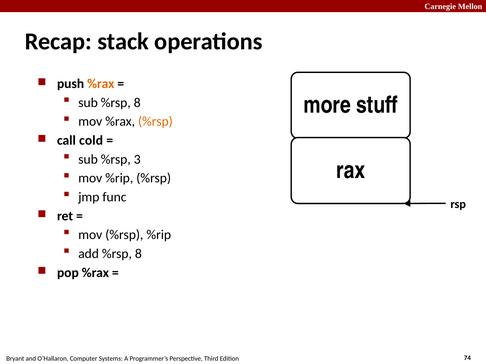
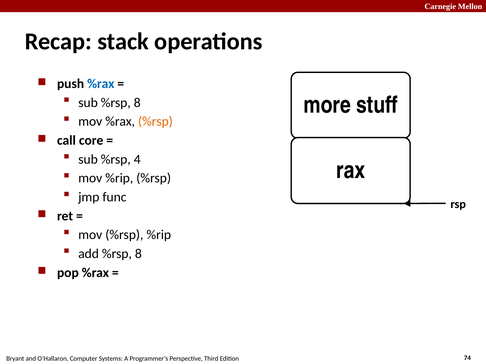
%rax colour: orange -> blue (101, 84)
cold: cold -> core (91, 141)
3: 3 -> 4 (137, 160)
